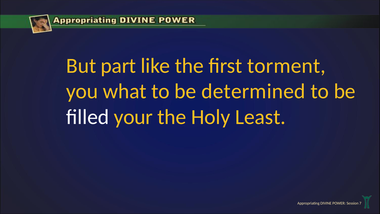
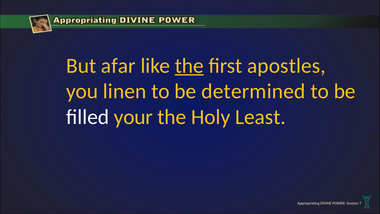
part: part -> afar (118, 66)
the underline: none -> present (189, 66)
torment: torment -> apostles (286, 66)
what: what -> linen (125, 91)
